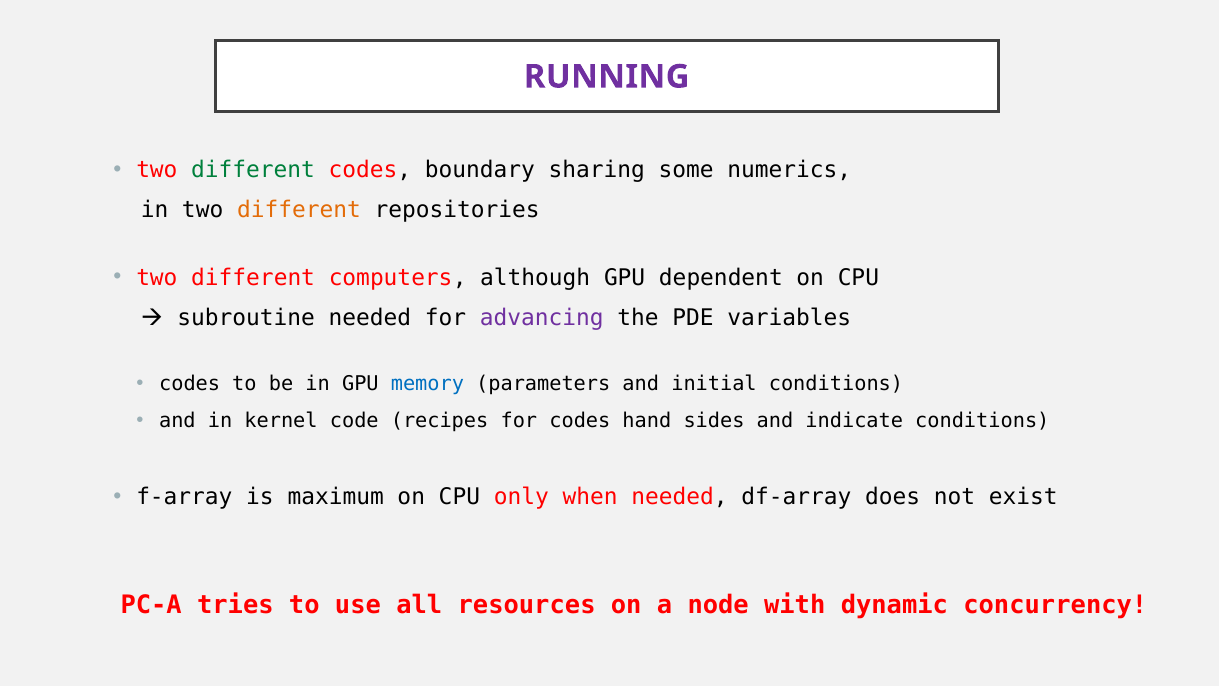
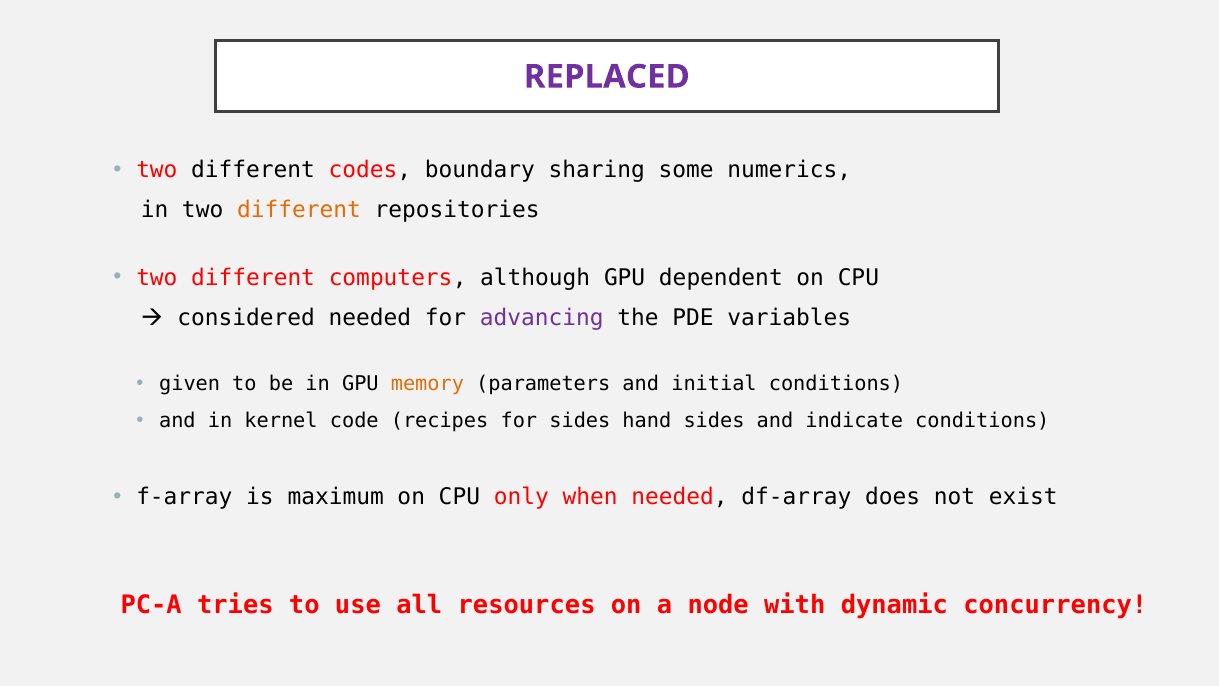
RUNNING: RUNNING -> REPLACED (607, 77)
different colour: green -> black (253, 170)
subroutine: subroutine -> considered (246, 318)
codes: codes -> given (190, 384)
memory colour: blue -> orange (427, 384)
for codes: codes -> sides (580, 421)
